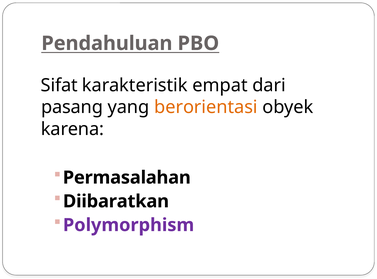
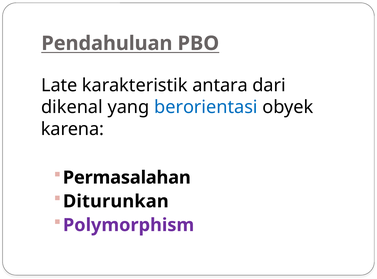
Sifat: Sifat -> Late (59, 85)
empat: empat -> antara (220, 85)
pasang: pasang -> dikenal (72, 107)
berorientasi colour: orange -> blue (206, 107)
Diibaratkan: Diibaratkan -> Diturunkan (116, 201)
